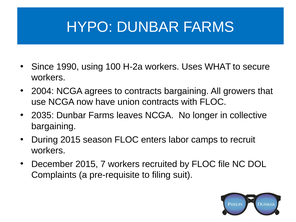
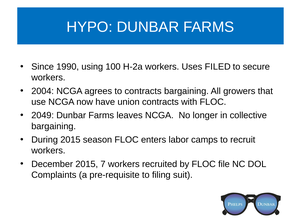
WHAT: WHAT -> FILED (218, 67)
2035: 2035 -> 2049 (43, 115)
